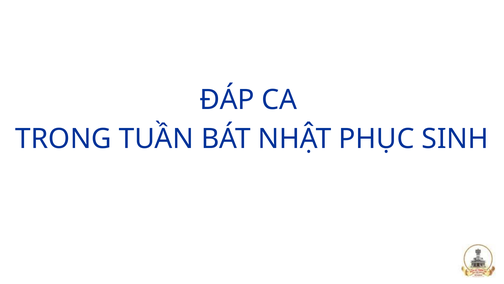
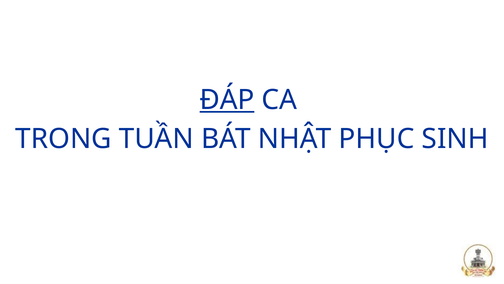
ĐÁP underline: none -> present (227, 100)
